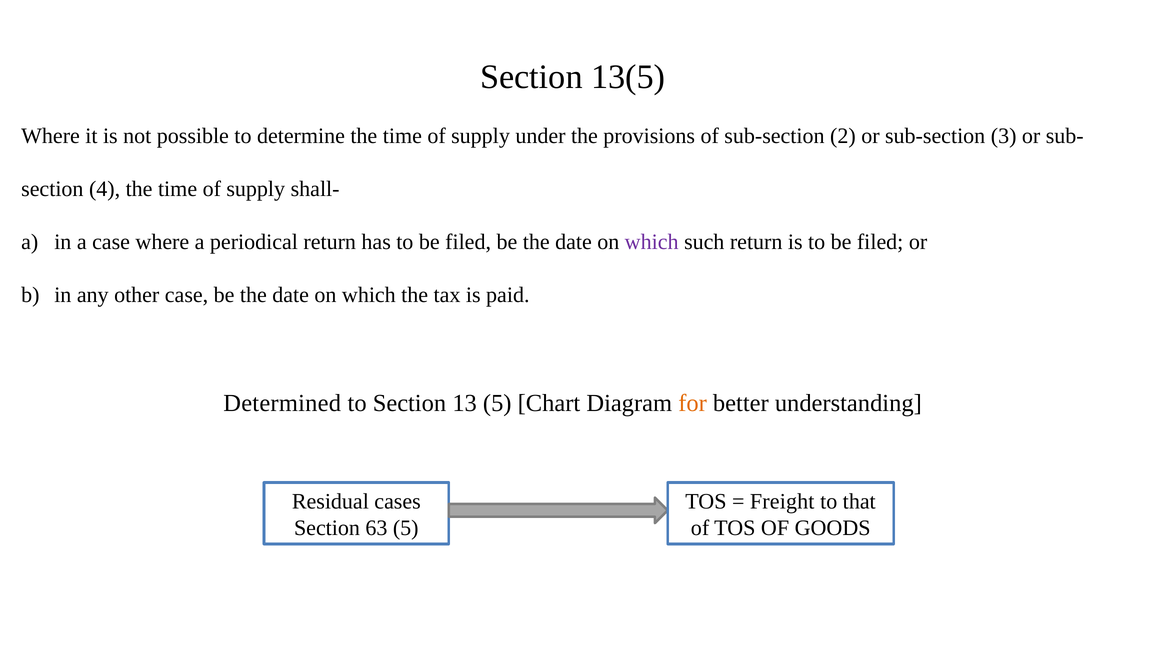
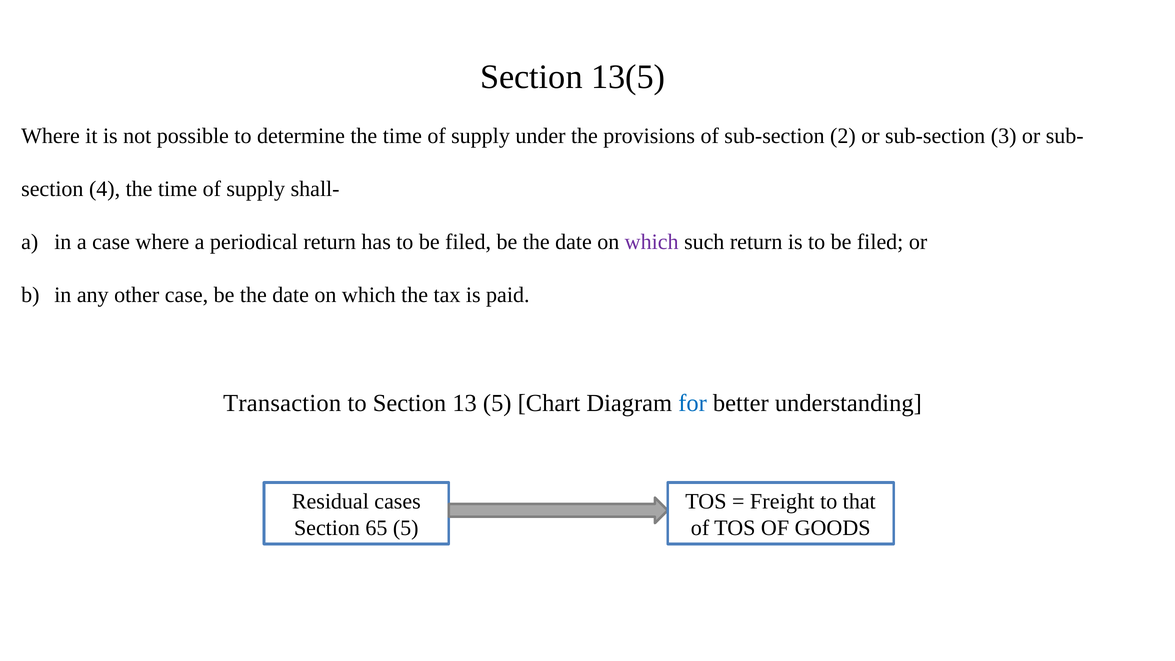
Determined: Determined -> Transaction (282, 403)
for colour: orange -> blue (693, 403)
63: 63 -> 65 (376, 528)
